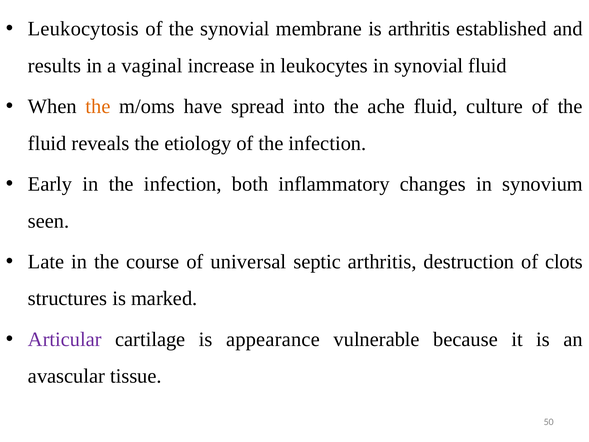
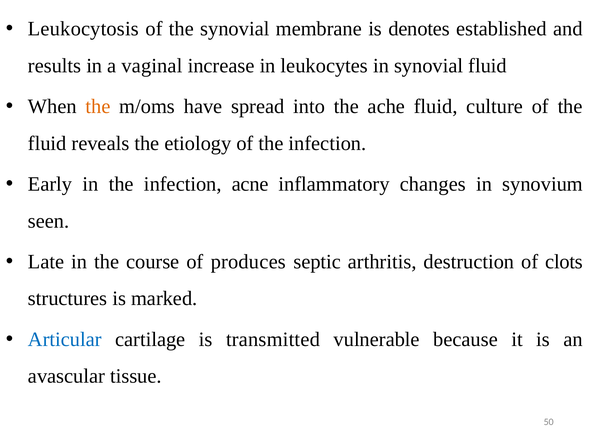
is arthritis: arthritis -> denotes (419, 29)
both: both -> acne (250, 184)
universal: universal -> produces (248, 262)
Articular colour: purple -> blue (65, 339)
appearance: appearance -> transmitted (273, 339)
